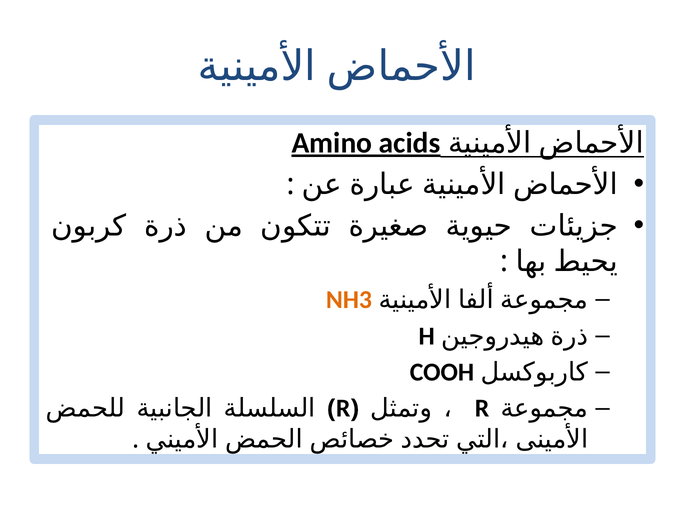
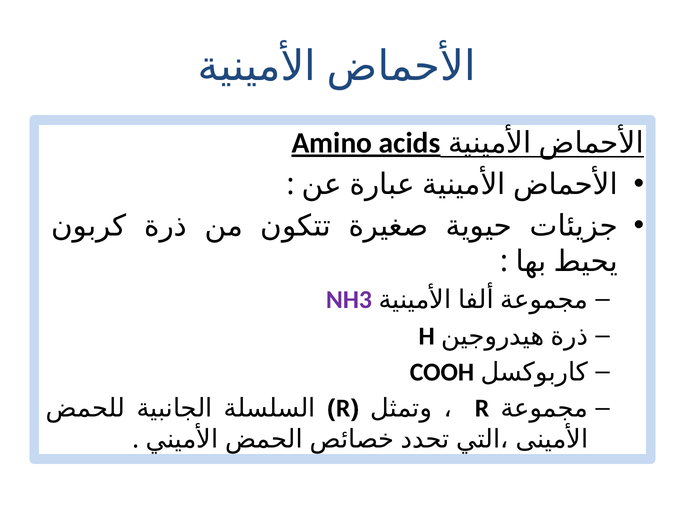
NH3 colour: orange -> purple (349, 300)
